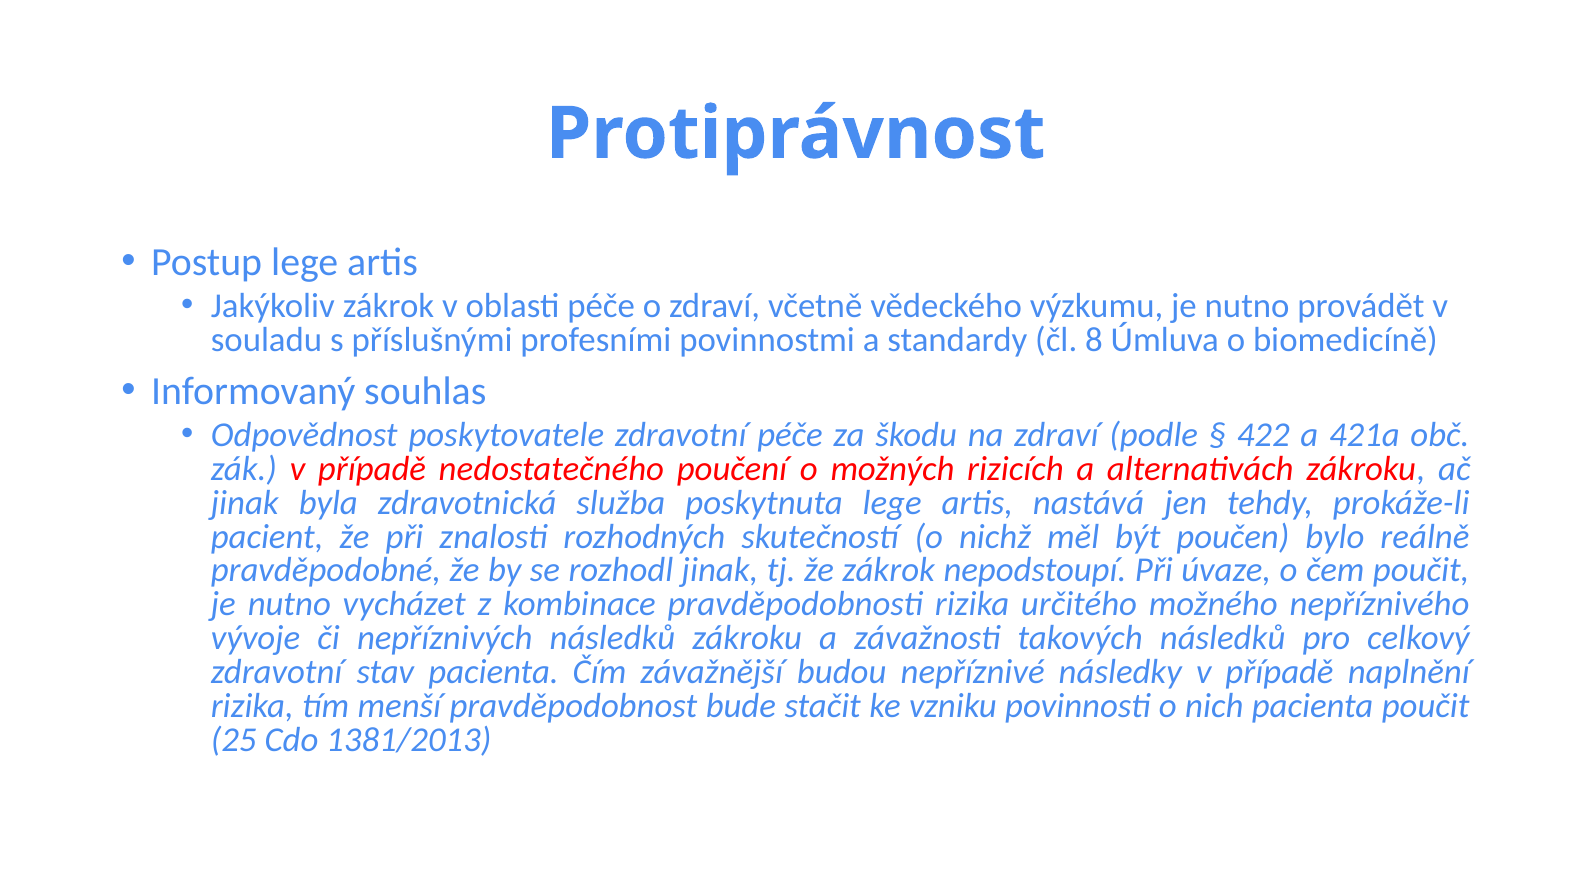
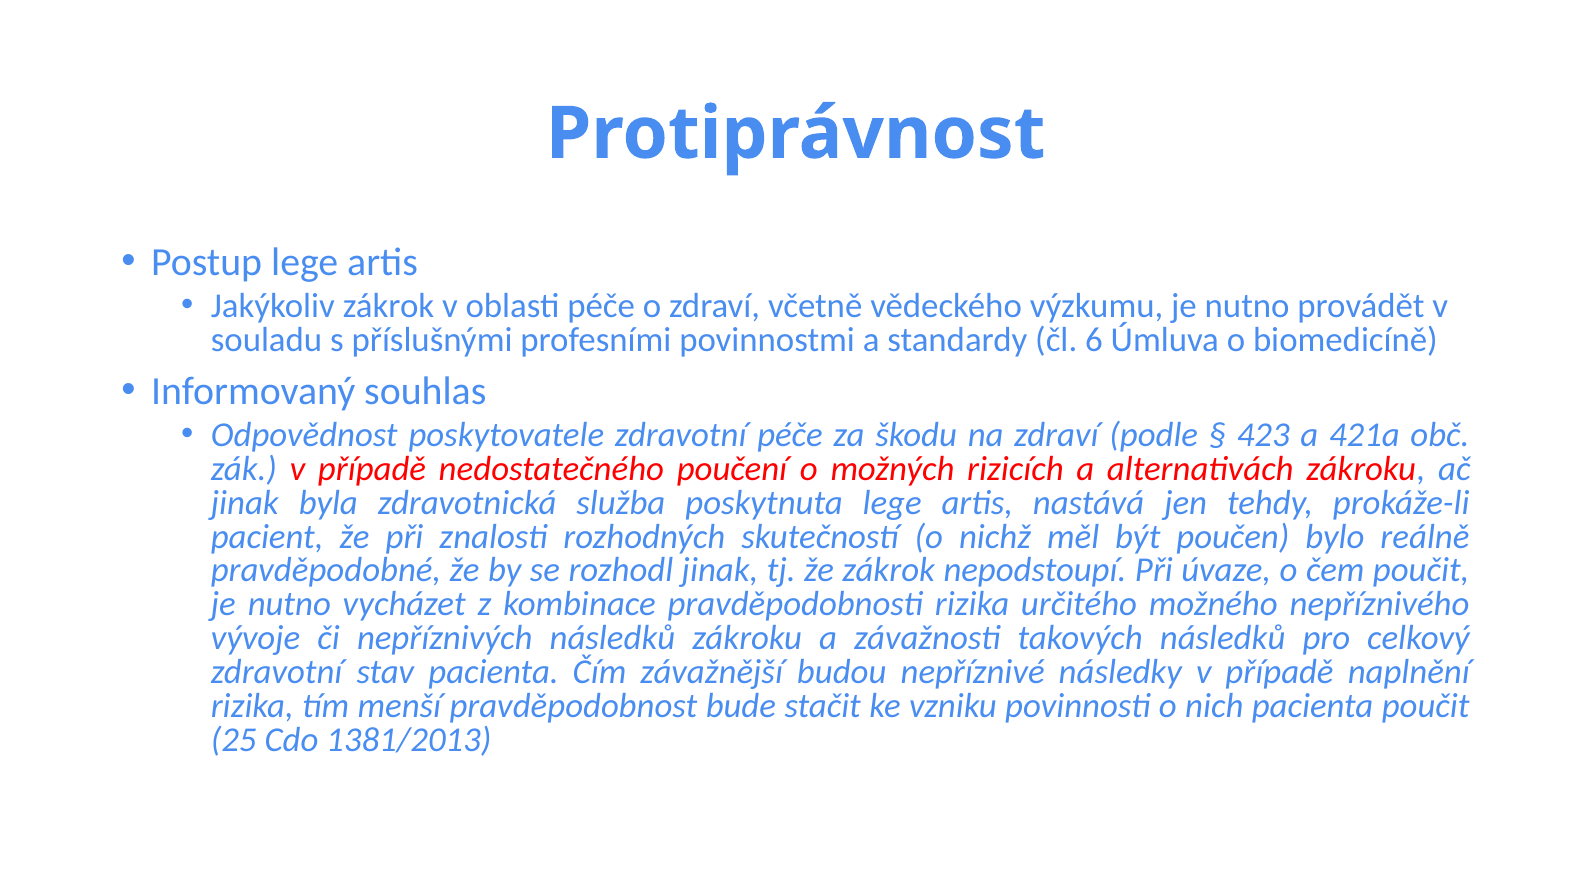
8: 8 -> 6 (1094, 340)
422: 422 -> 423 (1263, 435)
